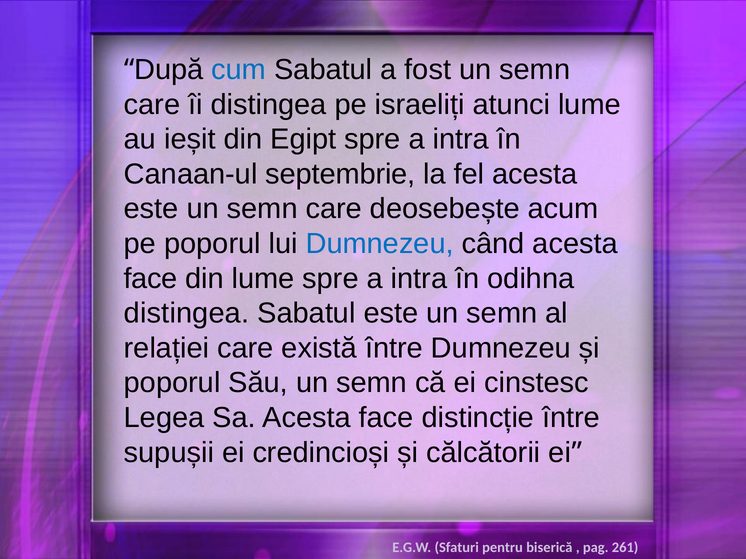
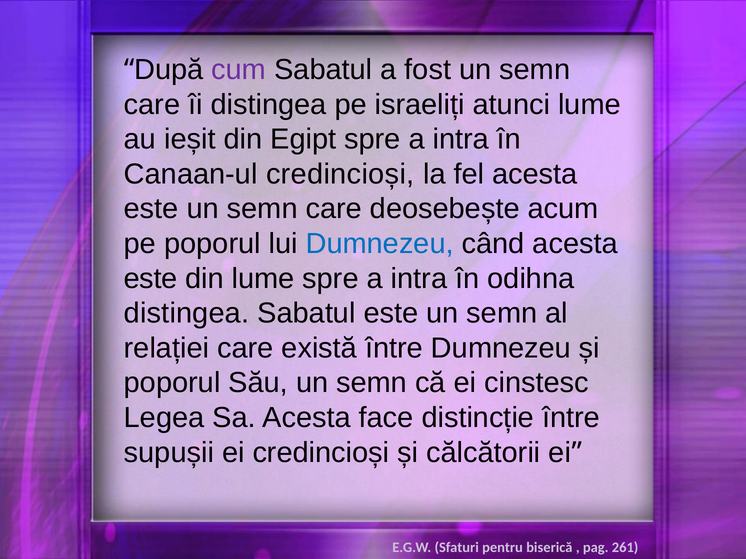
cum colour: blue -> purple (239, 70)
Canaan-ul septembrie: septembrie -> credincioși (340, 174)
face: face -> este (151, 279)
